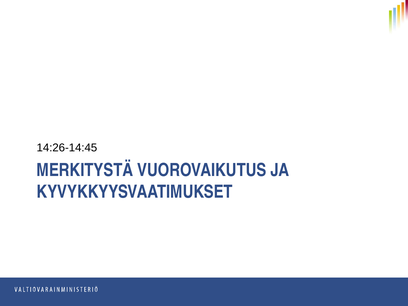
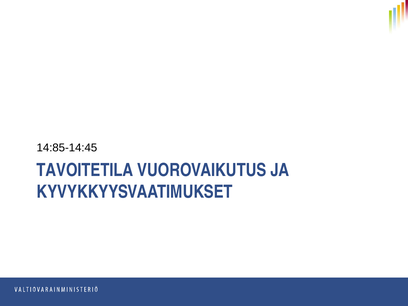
14:26-14:45: 14:26-14:45 -> 14:85-14:45 (67, 148)
MERKITYSTÄ: MERKITYSTÄ -> TAVOITETILA (85, 170)
